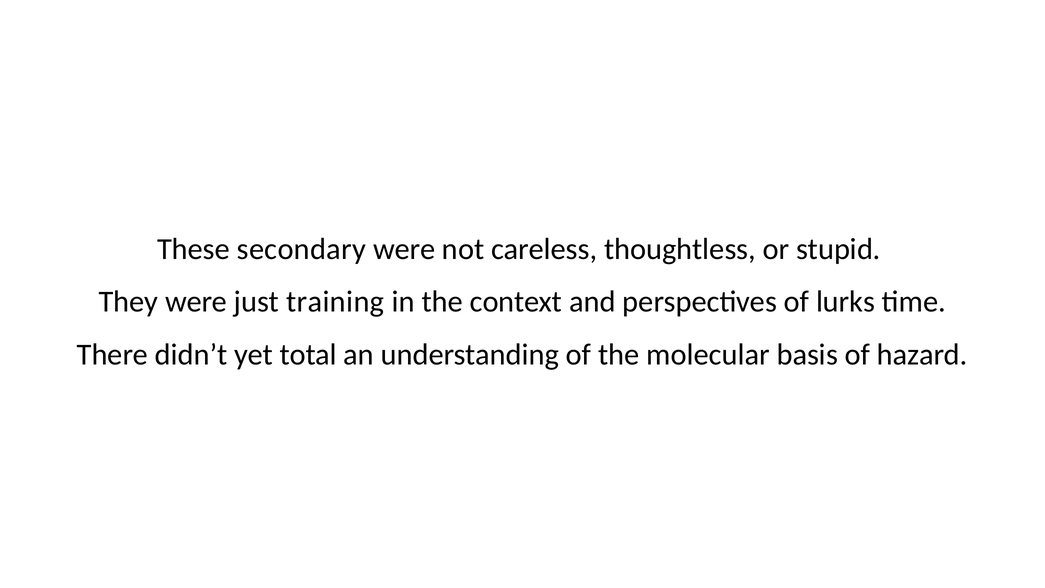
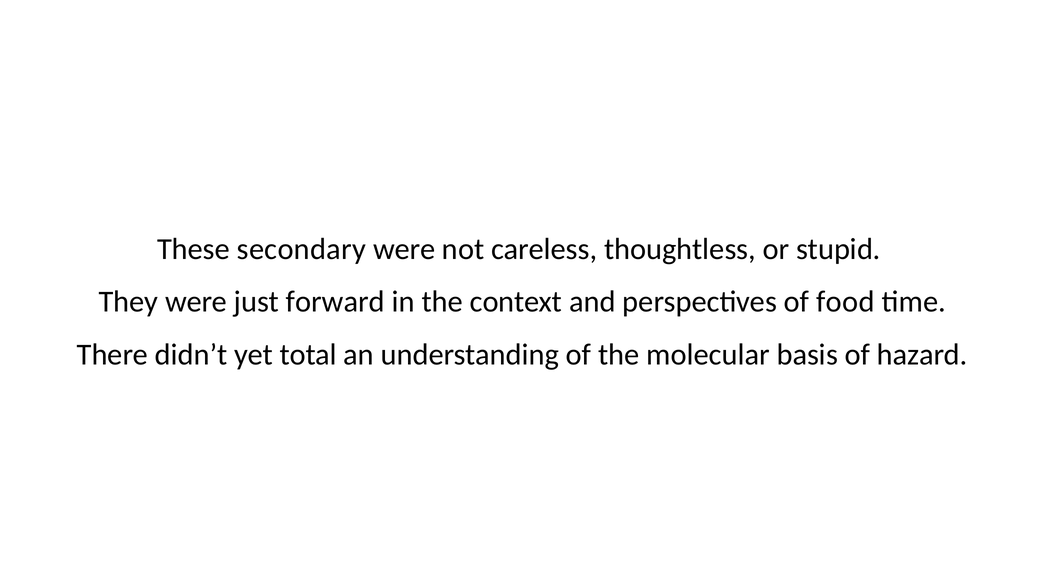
training: training -> forward (335, 302)
lurks: lurks -> food (845, 302)
